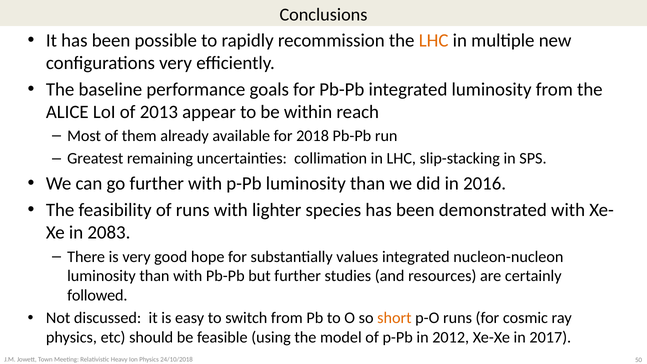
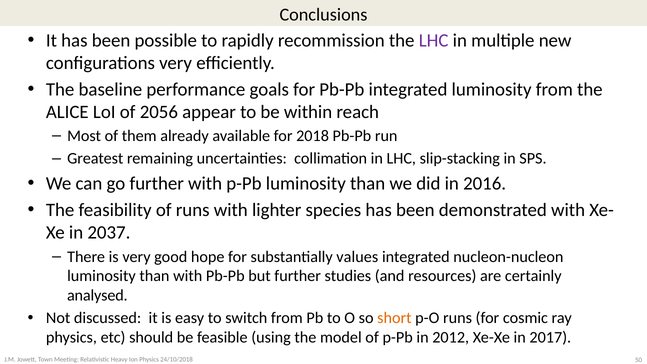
LHC colour: orange -> purple (434, 40)
2013: 2013 -> 2056 (159, 112)
2083: 2083 -> 2037 (109, 233)
followed: followed -> analysed (97, 295)
